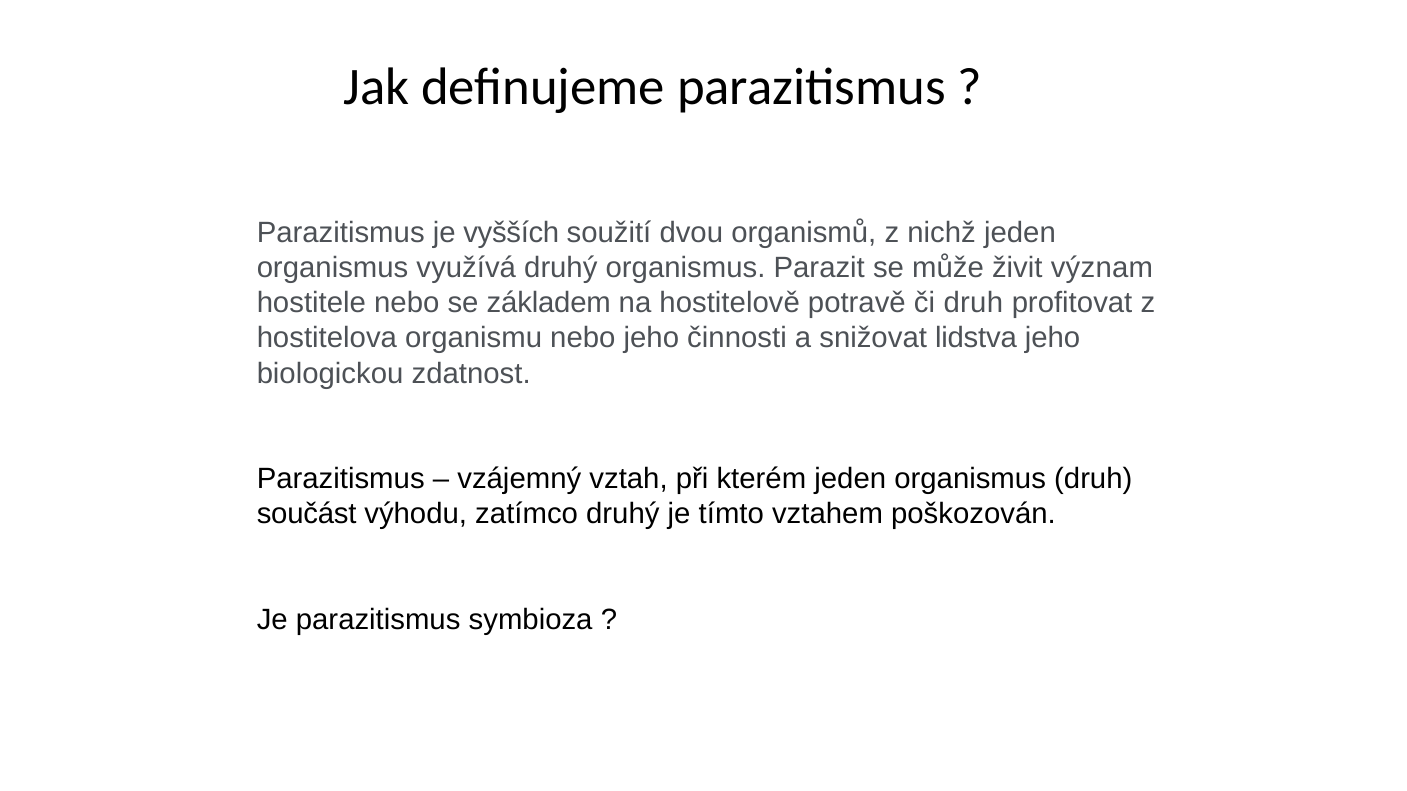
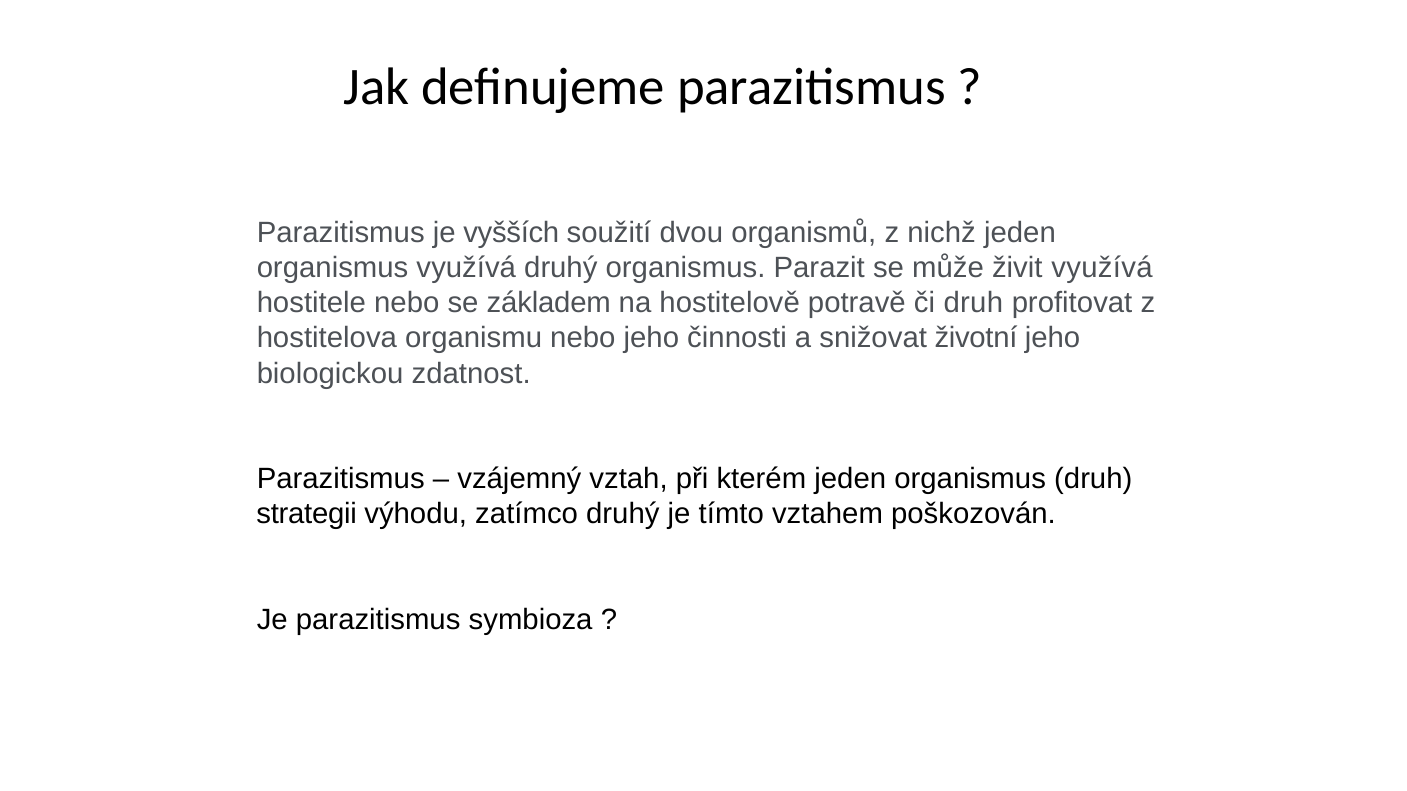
živit význam: význam -> využívá (1102, 268)
lidstva: lidstva -> životní (976, 339)
součást: součást -> strategii (307, 514)
